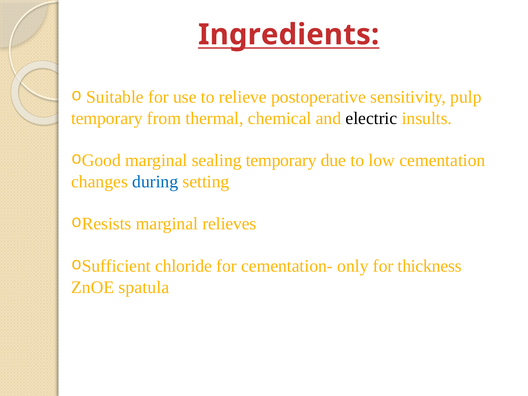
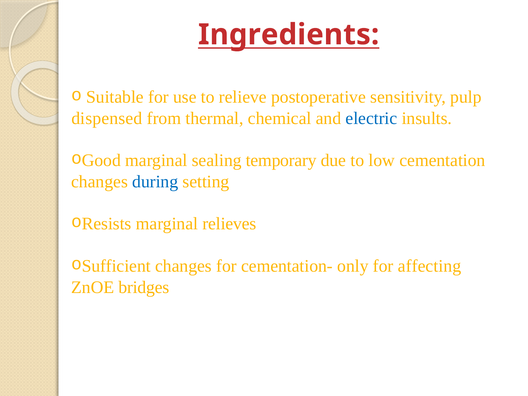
temporary: temporary -> dispensed (107, 118)
electric colour: black -> blue (371, 118)
chloride: chloride -> changes (183, 266)
thickness: thickness -> affecting (430, 266)
spatula: spatula -> bridges (144, 287)
